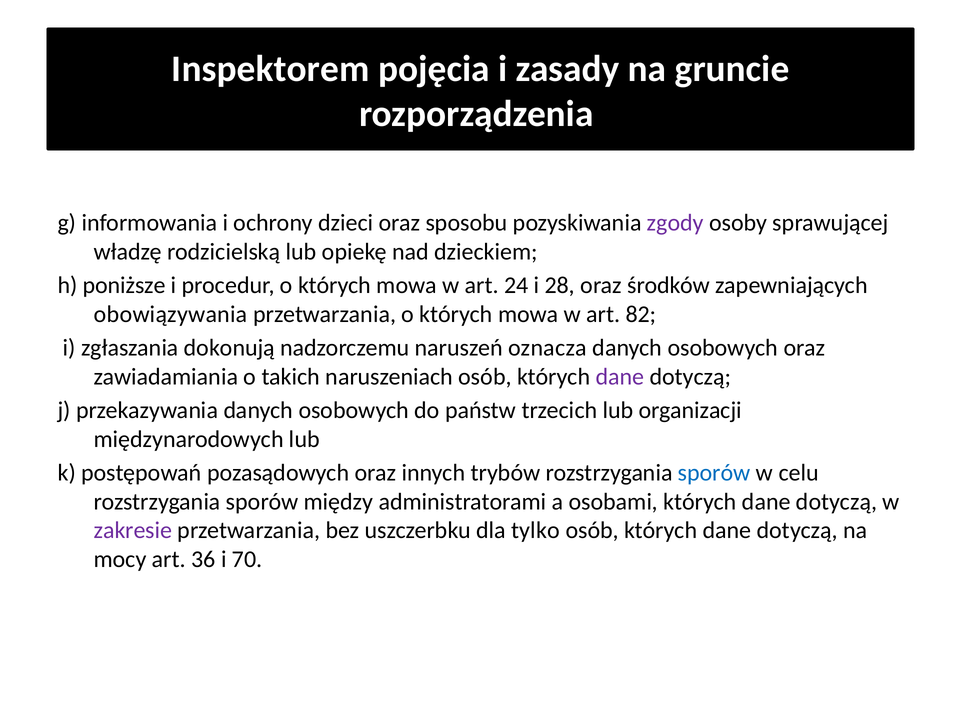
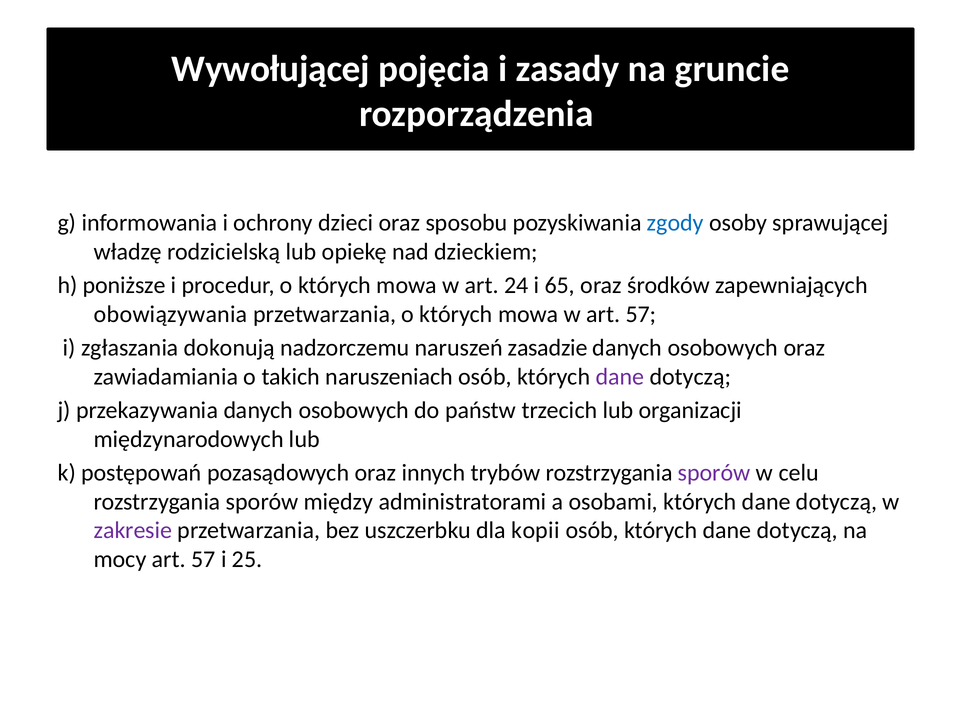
Inspektorem: Inspektorem -> Wywołującej (271, 69)
zgody colour: purple -> blue (675, 223)
28: 28 -> 65 (560, 285)
w art 82: 82 -> 57 (641, 314)
oznacza: oznacza -> zasadzie (548, 348)
sporów colour: blue -> purple (714, 473)
tylko: tylko -> kopii (536, 530)
mocy art 36: 36 -> 57 (203, 559)
70: 70 -> 25 (247, 559)
